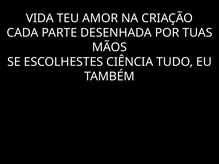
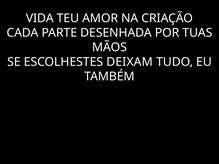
CIÊNCIA: CIÊNCIA -> DEIXAM (130, 62)
